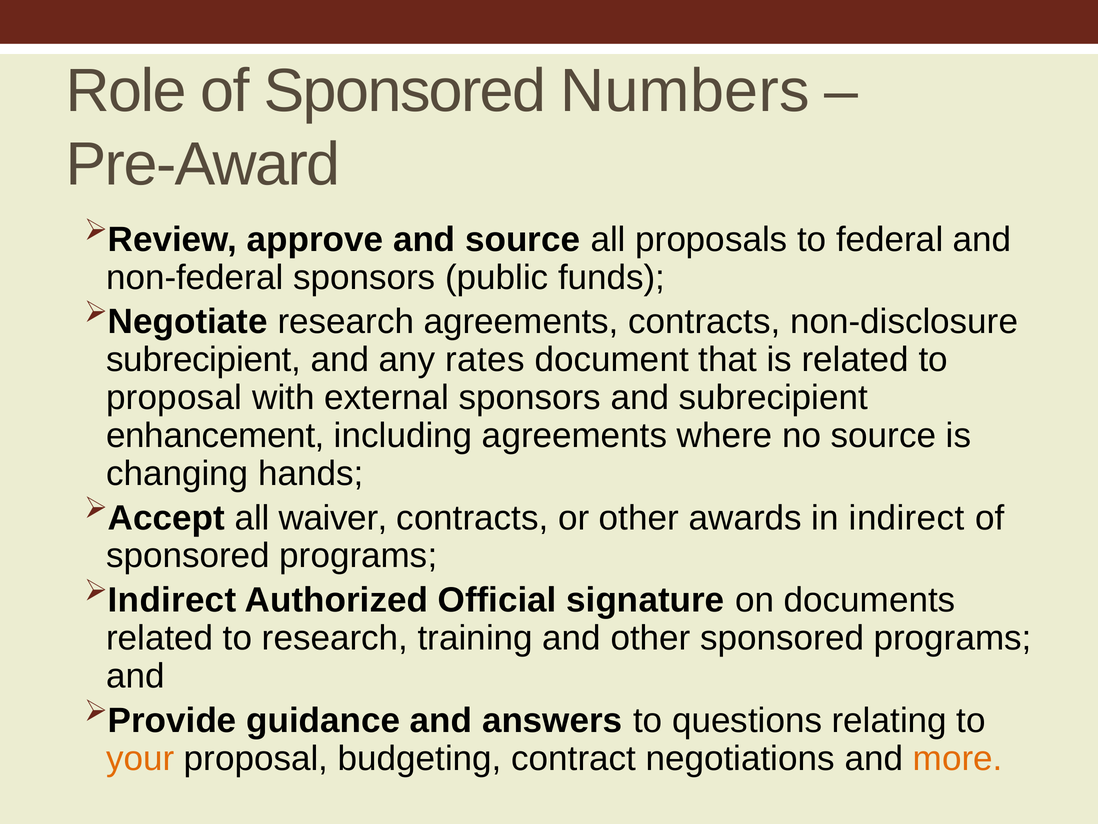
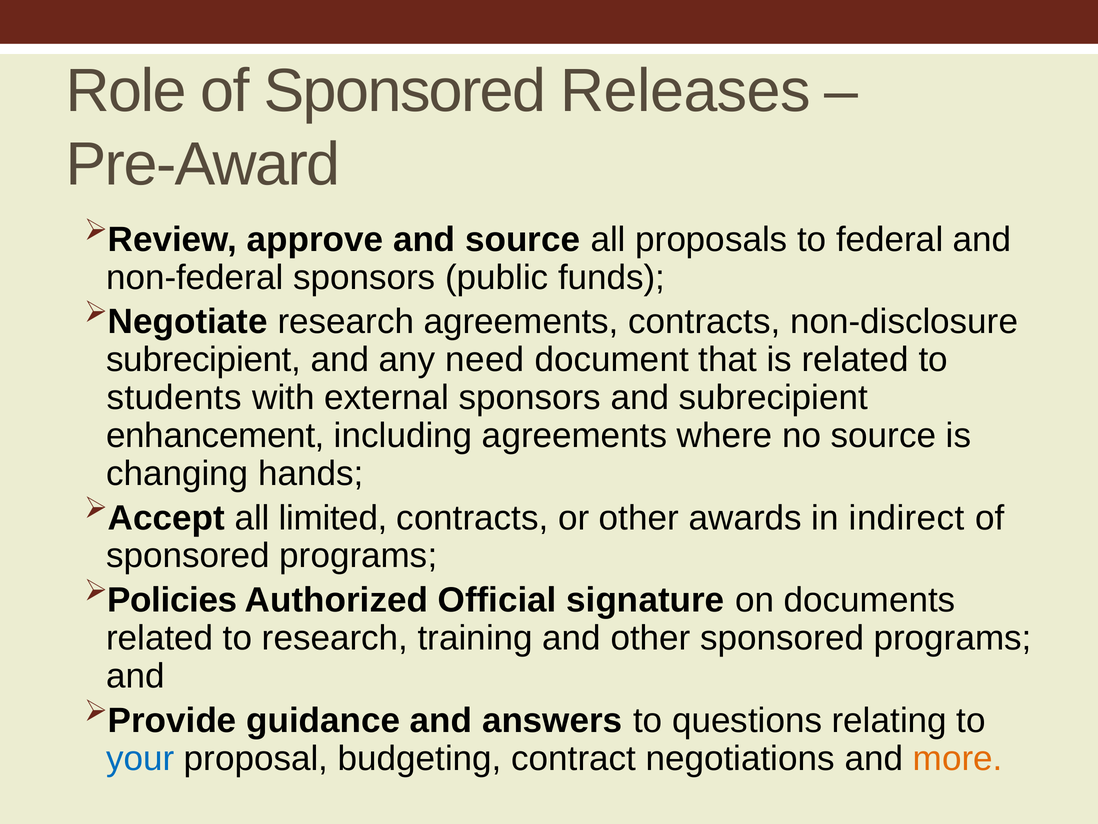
Numbers: Numbers -> Releases (686, 91)
rates: rates -> need (485, 360)
proposal: proposal -> students (174, 397)
waiver: waiver -> limited (333, 518)
Indirect: Indirect -> Policies (172, 600)
your colour: orange -> blue (140, 758)
